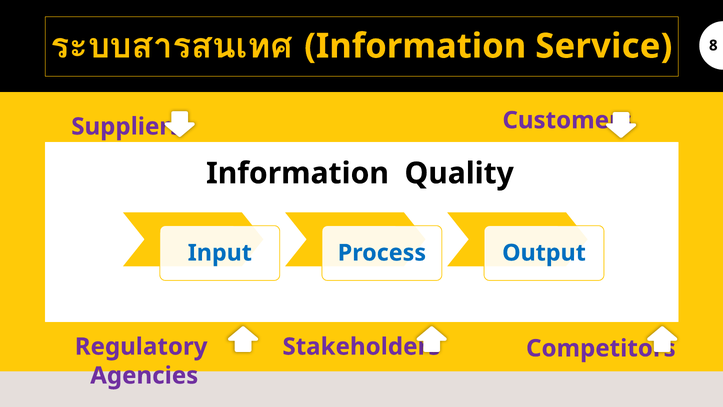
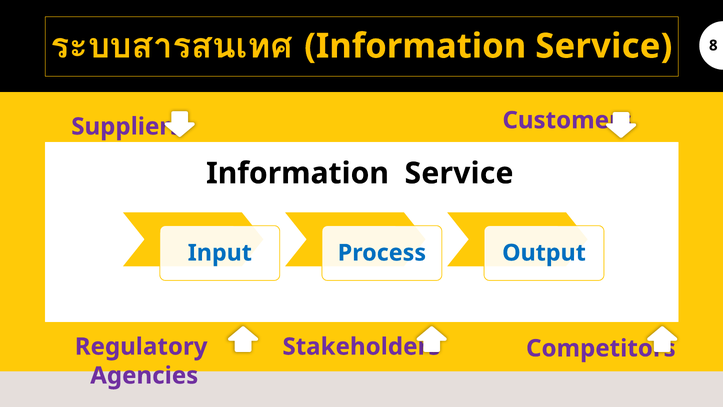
Quality: Quality -> Service (459, 173)
